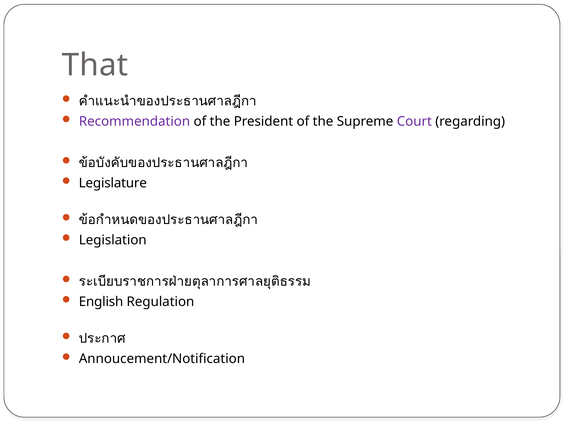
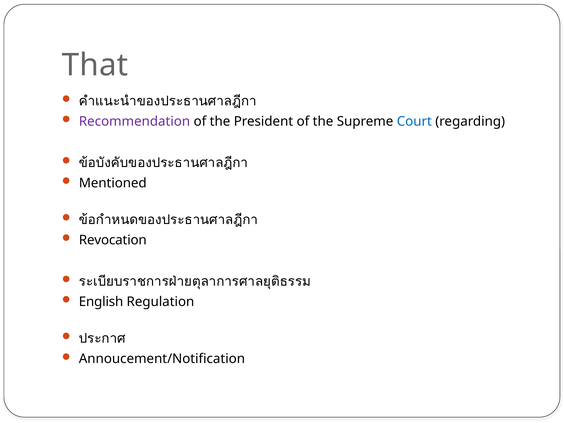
Court colour: purple -> blue (414, 122)
Legislature: Legislature -> Mentioned (113, 183)
Legislation: Legislation -> Revocation (113, 240)
